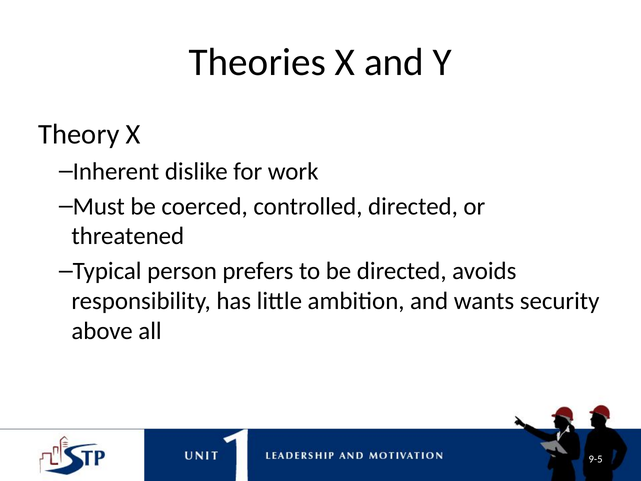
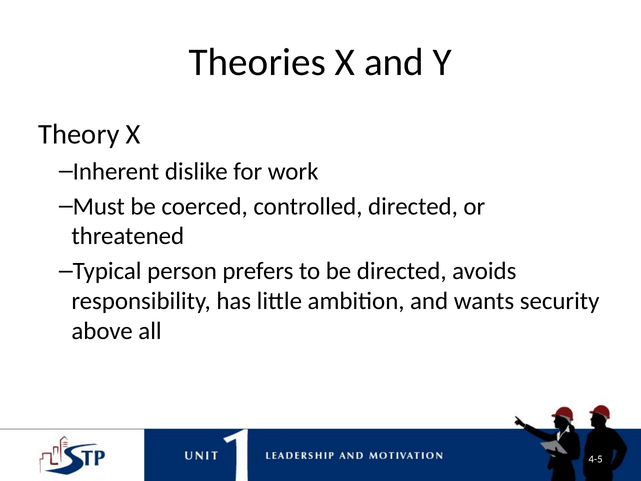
9-5: 9-5 -> 4-5 (596, 459)
